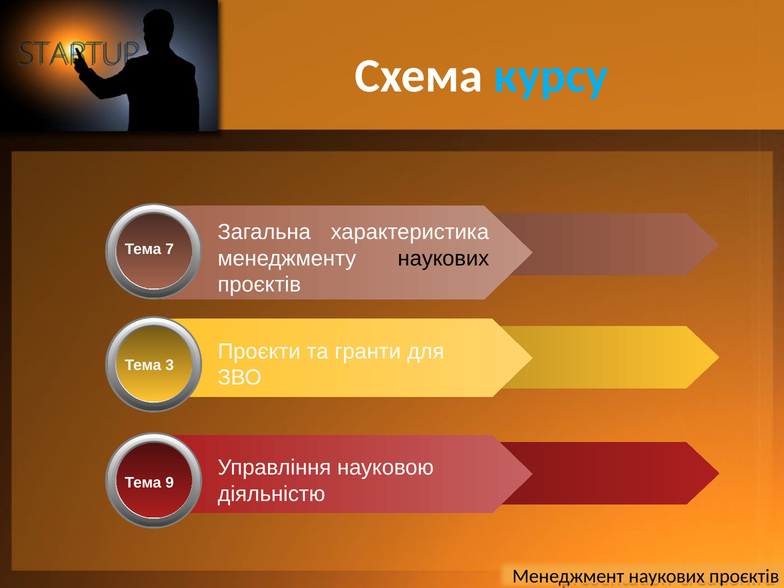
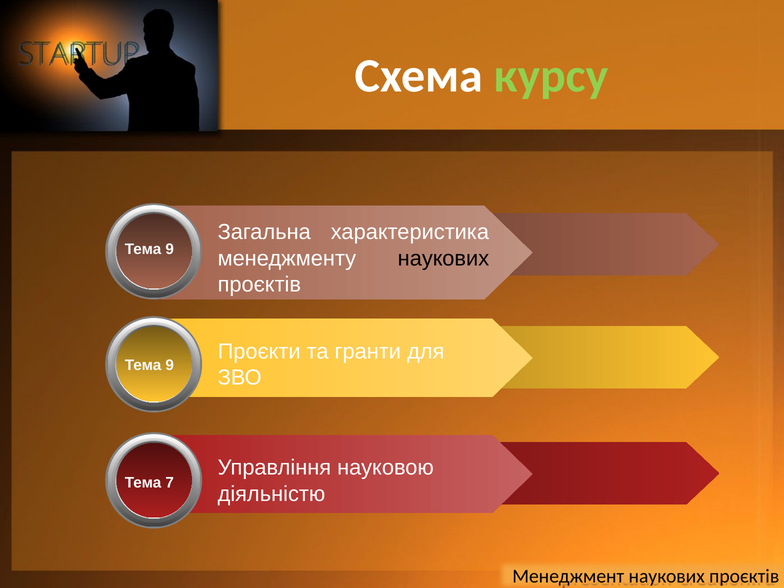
курсу colour: light blue -> light green (551, 76)
7: 7 -> 9 (170, 249)
3: 3 -> 9 (170, 365)
9: 9 -> 7 (170, 483)
